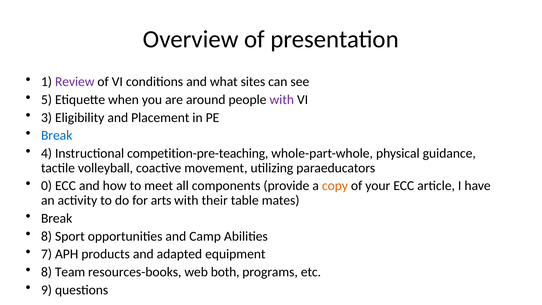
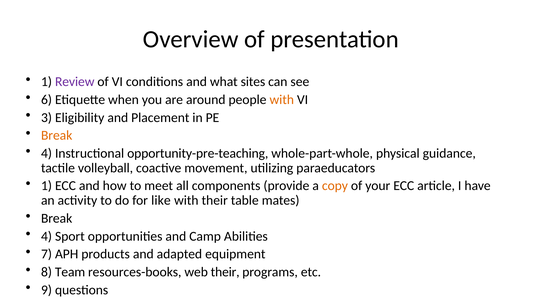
5: 5 -> 6 (46, 100)
with colour: purple -> orange (282, 100)
Break colour: blue -> orange (57, 135)
competition-pre-teaching: competition-pre-teaching -> opportunity-pre-teaching (198, 153)
0: 0 -> 1 (46, 186)
arts: arts -> like (161, 200)
8: 8 -> 4 (46, 236)
web both: both -> their (225, 272)
